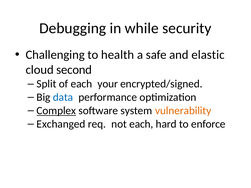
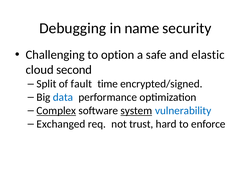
while: while -> name (142, 28)
health: health -> option (118, 55)
of each: each -> fault (81, 84)
your: your -> time (108, 84)
system underline: none -> present (136, 111)
vulnerability colour: orange -> blue (183, 111)
not each: each -> trust (141, 124)
